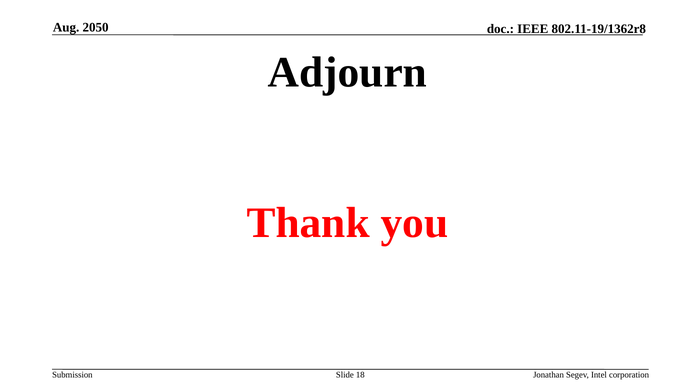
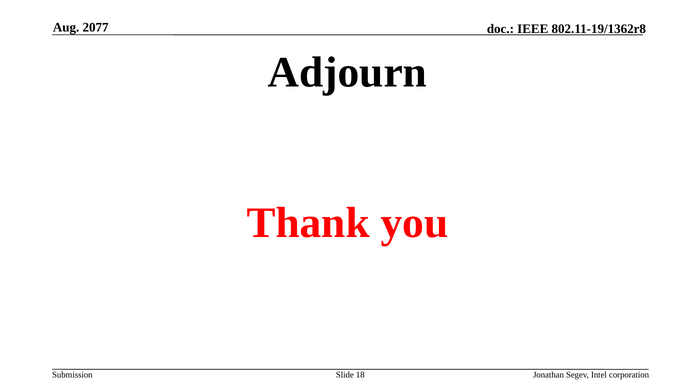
2050: 2050 -> 2077 (96, 28)
